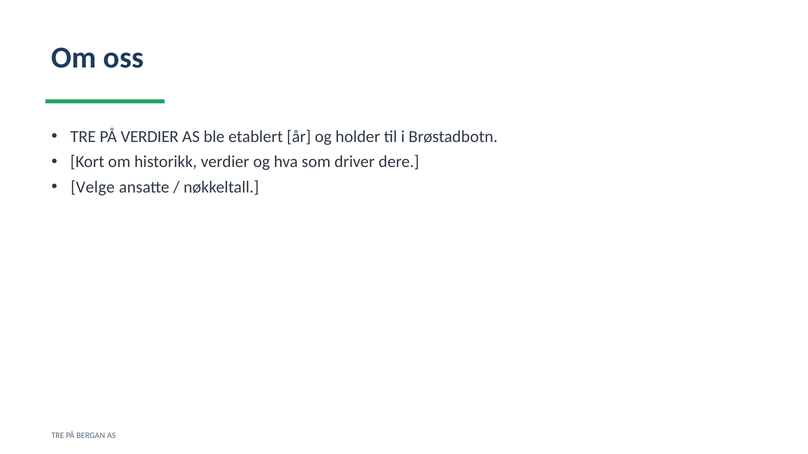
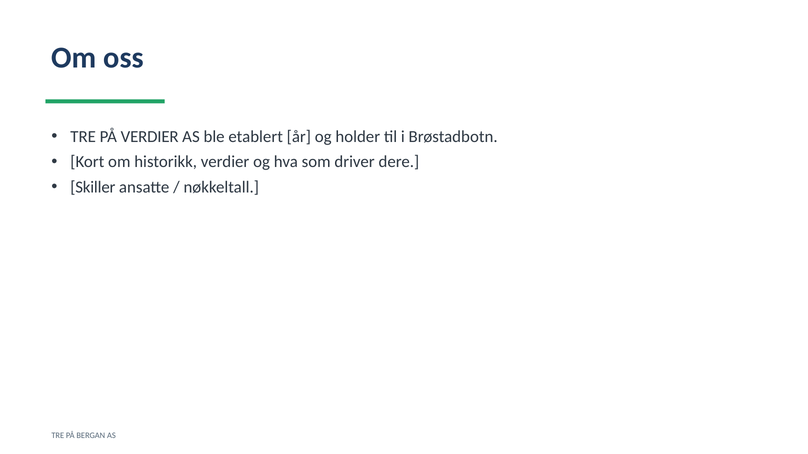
Velge: Velge -> Skiller (93, 187)
